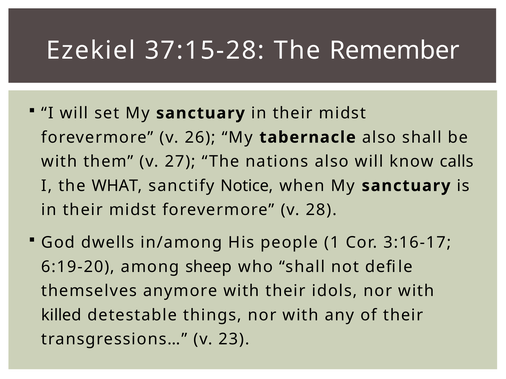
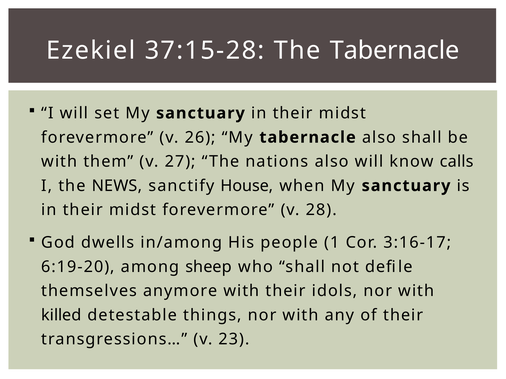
The Remember: Remember -> Tabernacle (395, 51)
WHAT: WHAT -> NEWS (117, 186)
Notice: Notice -> House (247, 186)
